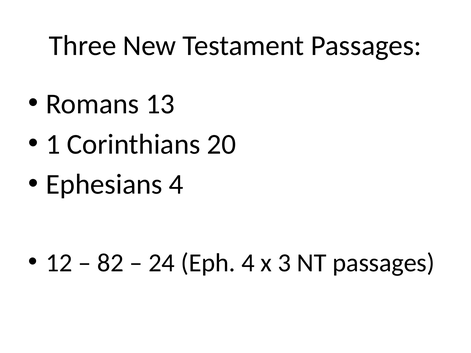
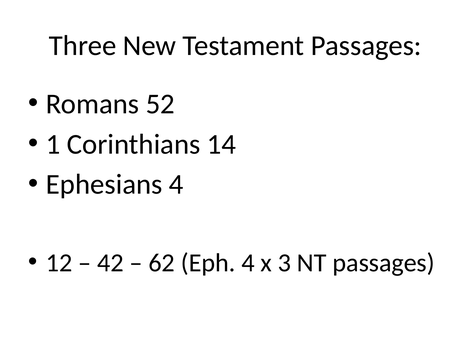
13: 13 -> 52 (160, 104)
20: 20 -> 14 (221, 144)
82: 82 -> 42 (110, 263)
24: 24 -> 62 (162, 263)
